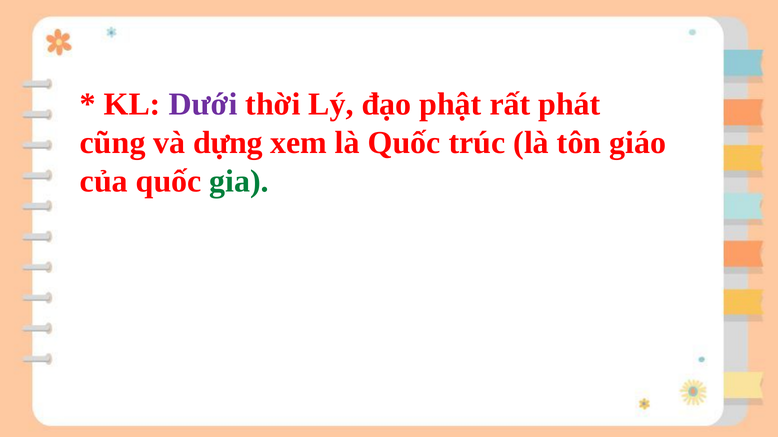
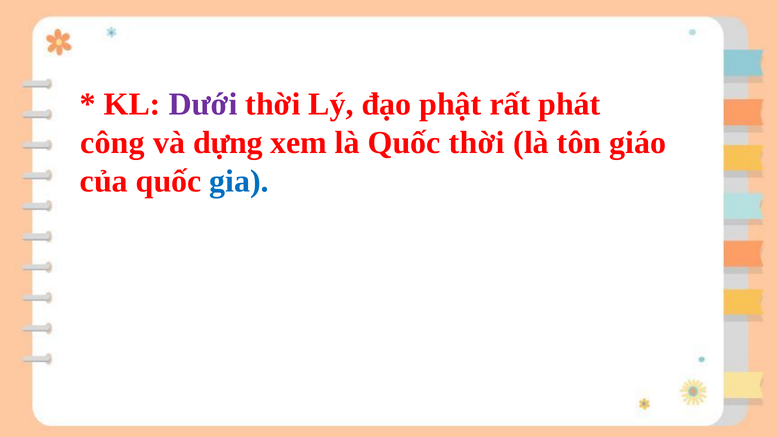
cũng: cũng -> công (113, 143)
Quốc trúc: trúc -> thời (477, 143)
gia colour: green -> blue (239, 181)
